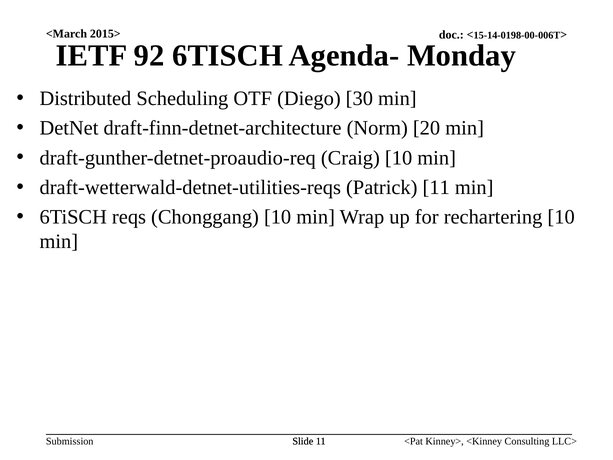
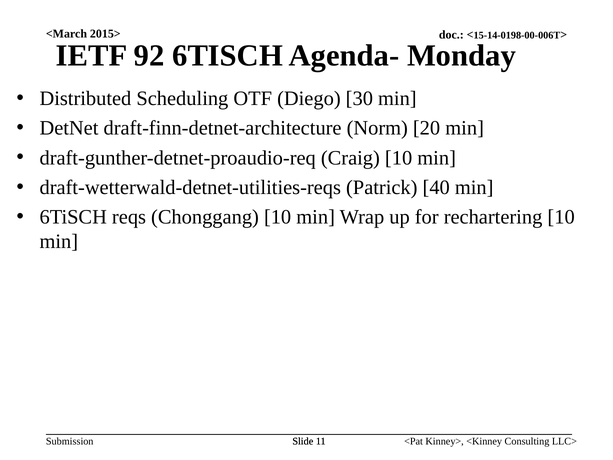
Patrick 11: 11 -> 40 (436, 187)
